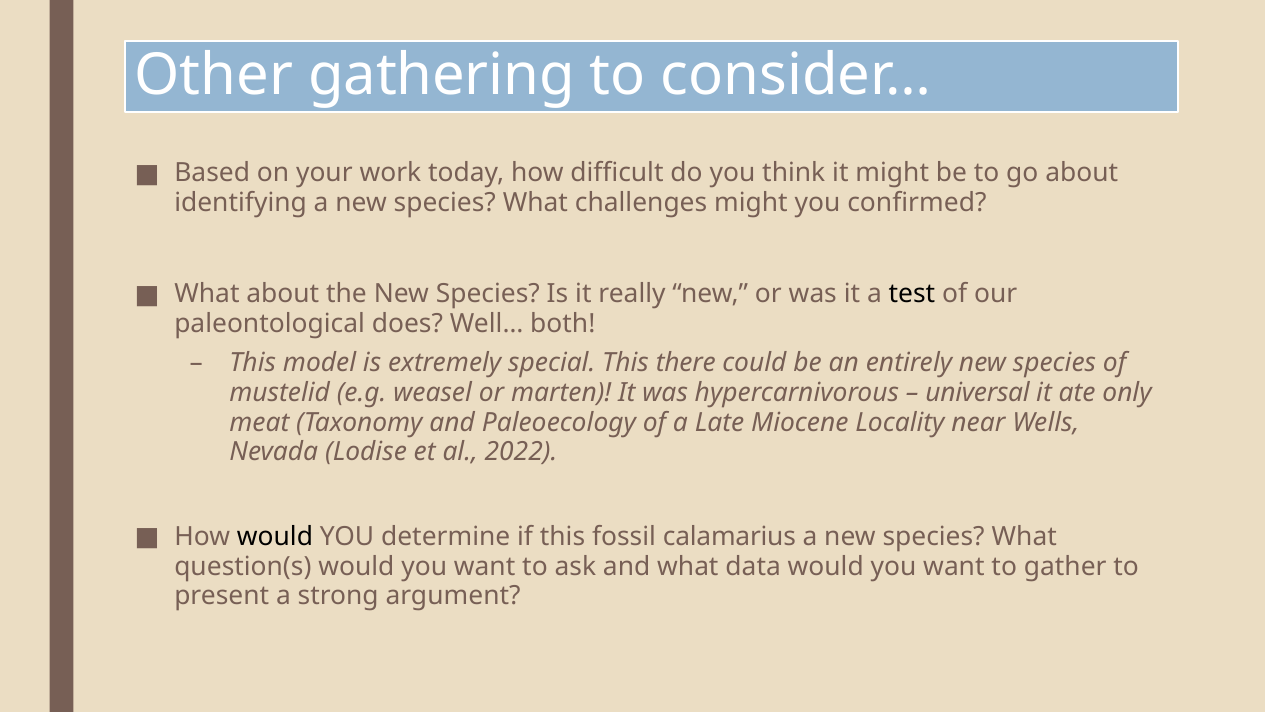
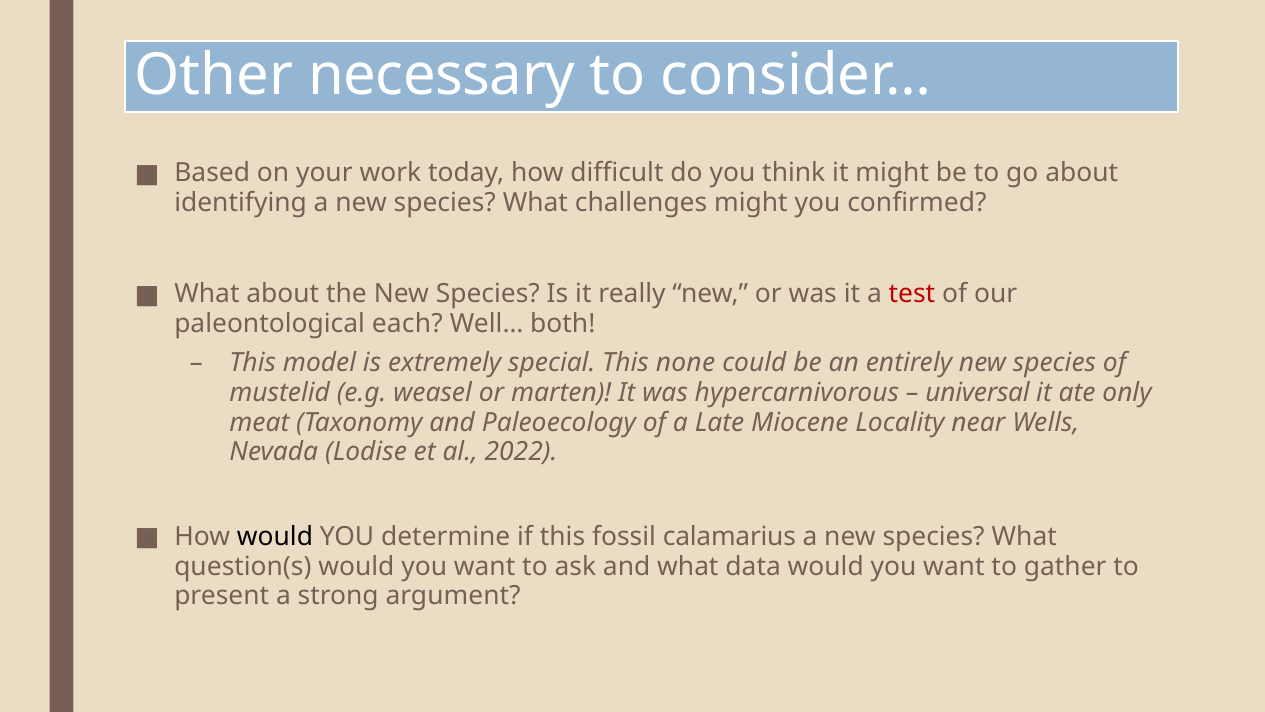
gathering: gathering -> necessary (442, 76)
test colour: black -> red (912, 294)
does: does -> each (407, 324)
there: there -> none (686, 363)
